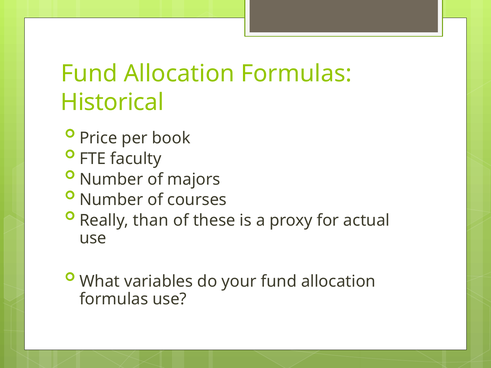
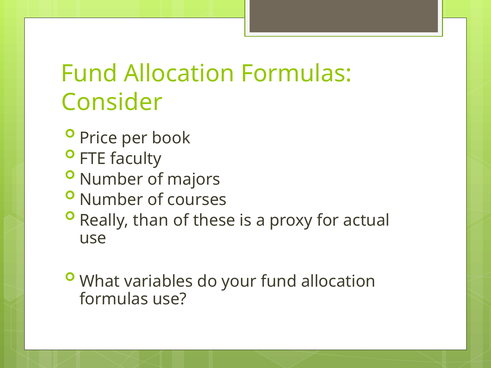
Historical: Historical -> Consider (112, 102)
